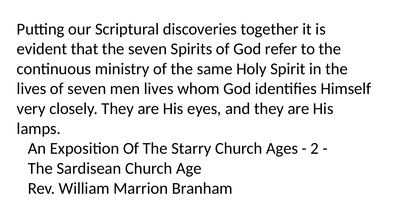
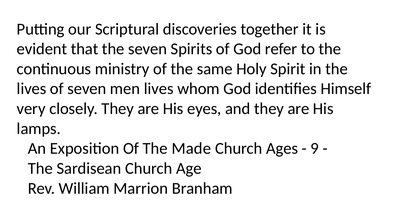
Starry: Starry -> Made (191, 148)
2: 2 -> 9 (315, 148)
